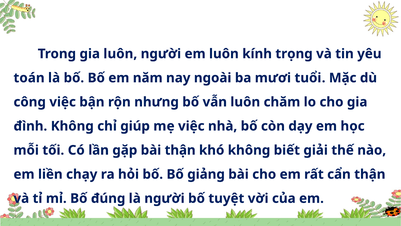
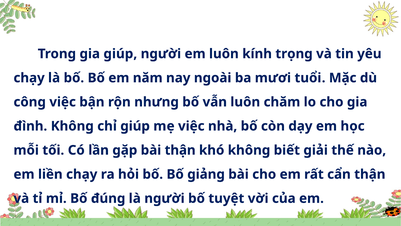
gia luôn: luôn -> giúp (120, 54)
toán: toán -> chạy (29, 78)
